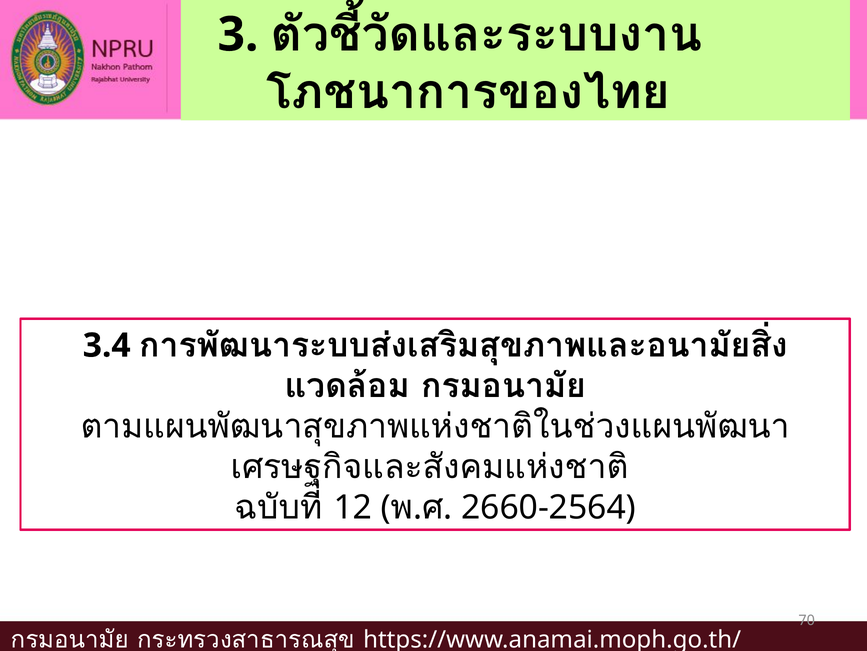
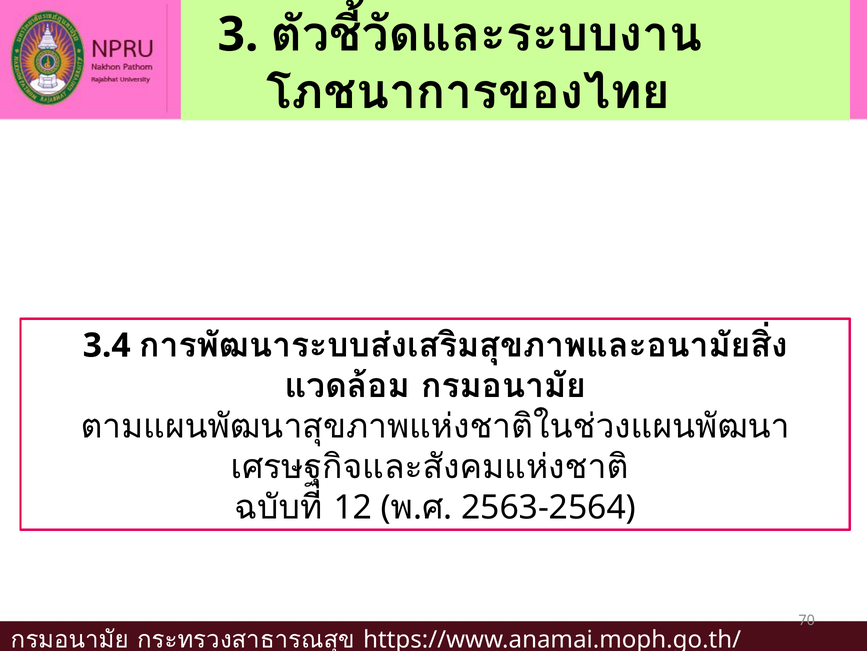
2660-2564: 2660-2564 -> 2563-2564 (548, 507)
